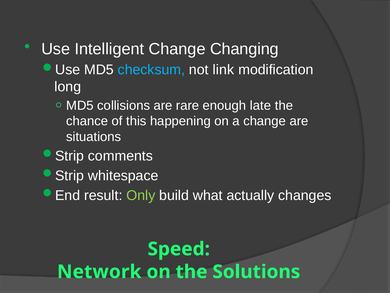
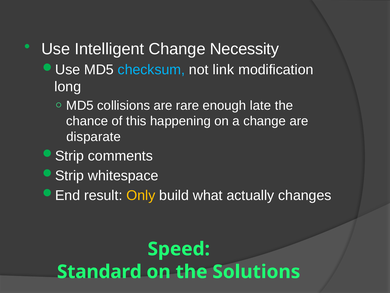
Changing: Changing -> Necessity (244, 49)
situations: situations -> disparate (94, 137)
Only colour: light green -> yellow (141, 195)
Network: Network -> Standard (99, 271)
